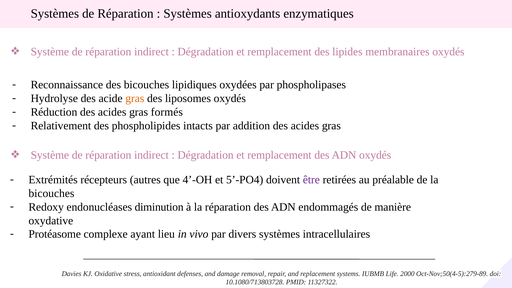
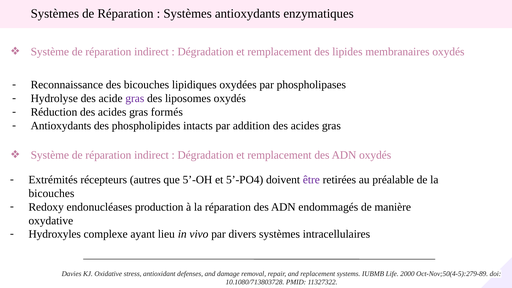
gras colour: orange -> purple (135, 98)
Relativement: Relativement -> Antioxydants (61, 126)
4’-OH: 4’-OH -> 5’-OH (197, 180)
diminution: diminution -> production (159, 207)
Protéasome: Protéasome -> Hydroxyles (55, 234)
